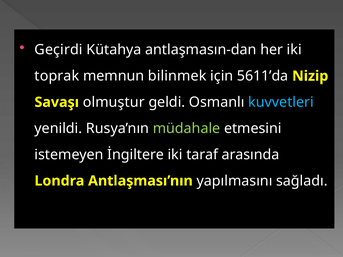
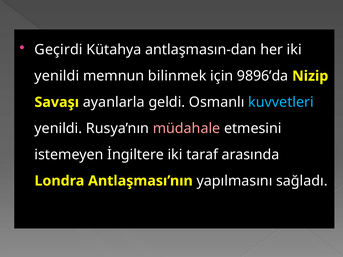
toprak: toprak -> yenildi (57, 76)
5611’da: 5611’da -> 9896’da (263, 76)
olmuştur: olmuştur -> ayanlarla (114, 102)
müdahale colour: light green -> pink (187, 129)
